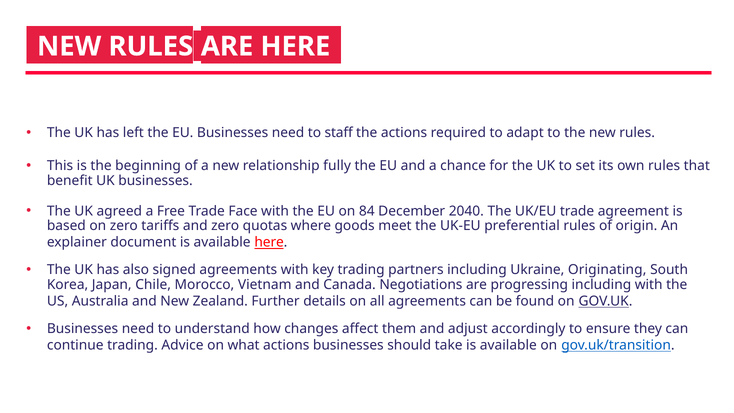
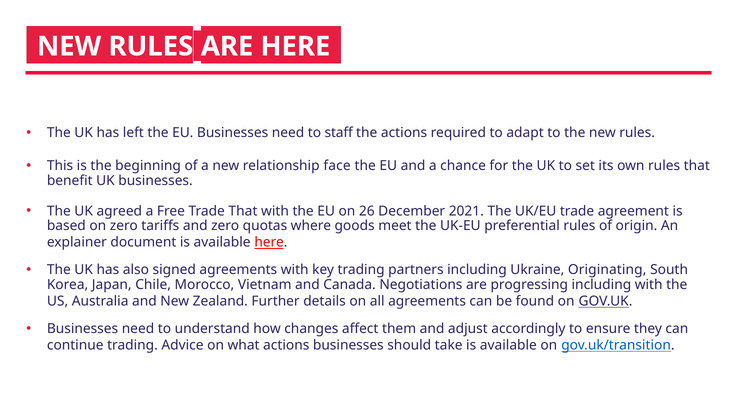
fully: fully -> face (337, 166)
Trade Face: Face -> That (243, 211)
84: 84 -> 26 (367, 211)
2040: 2040 -> 2021 (466, 211)
